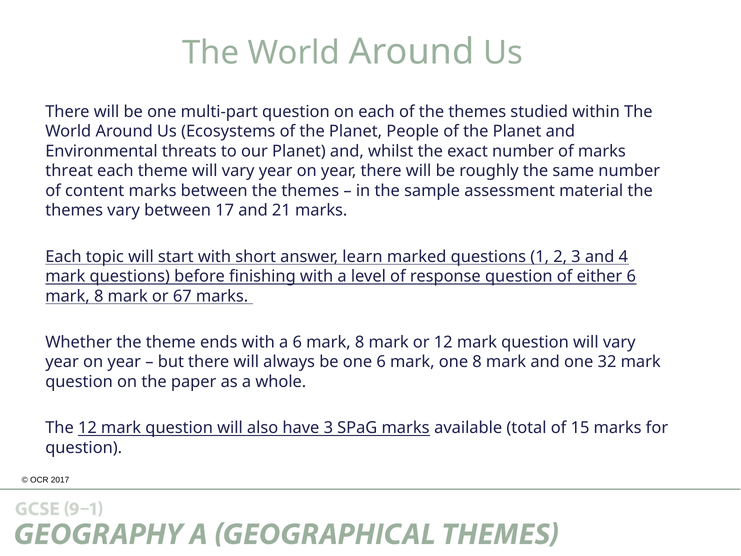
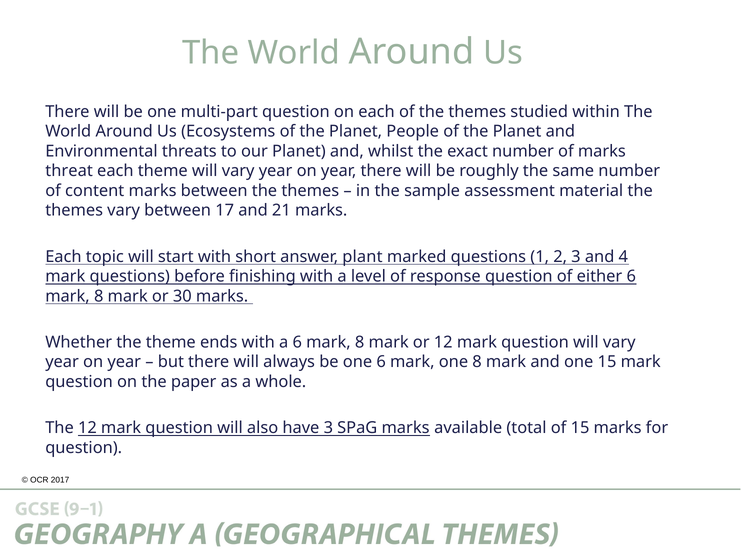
learn: learn -> plant (362, 257)
67: 67 -> 30 (182, 296)
one 32: 32 -> 15 (607, 362)
